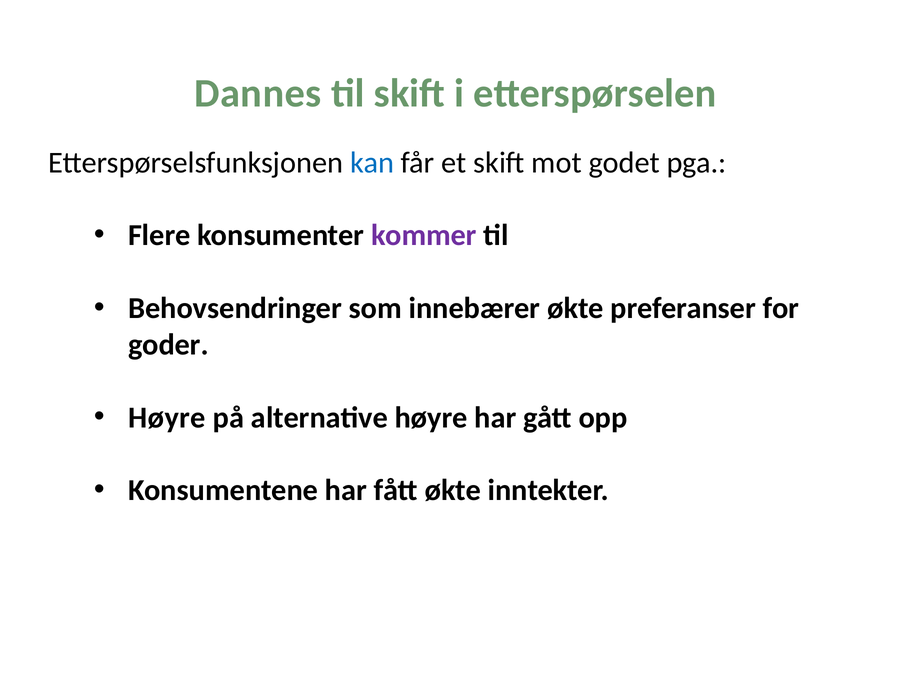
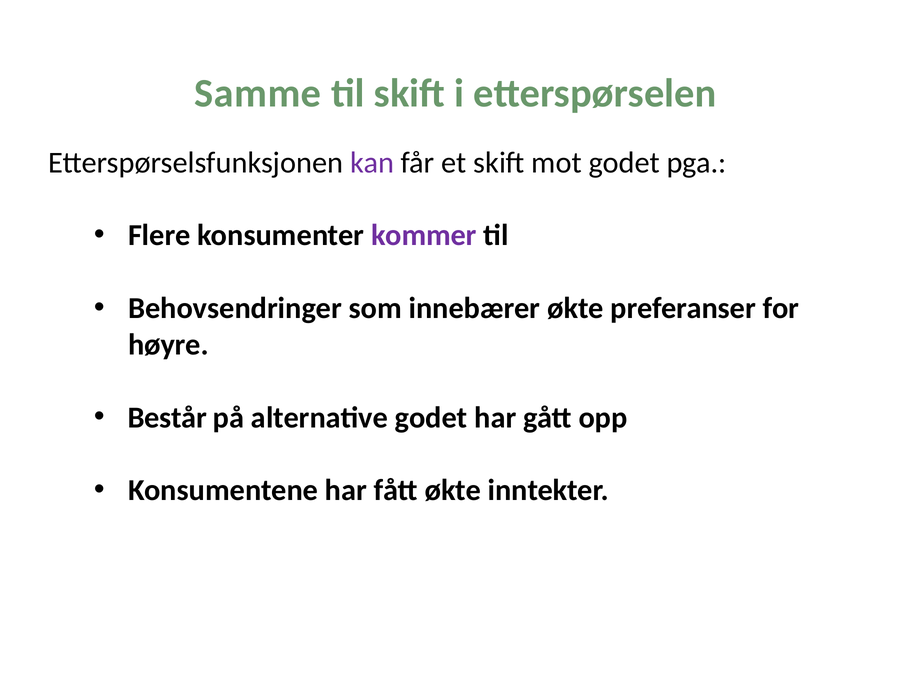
Dannes: Dannes -> Samme (258, 93)
kan colour: blue -> purple (372, 163)
goder: goder -> høyre (168, 345)
Høyre: Høyre -> Består (167, 418)
alternative høyre: høyre -> godet (431, 418)
